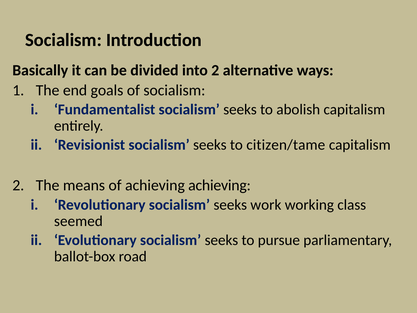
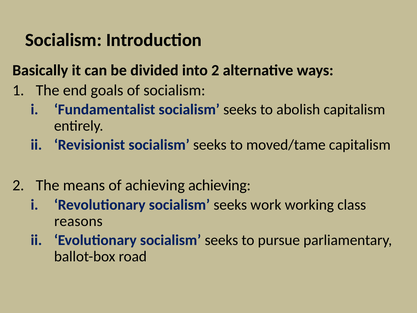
citizen/tame: citizen/tame -> moved/tame (286, 145)
seemed: seemed -> reasons (78, 221)
